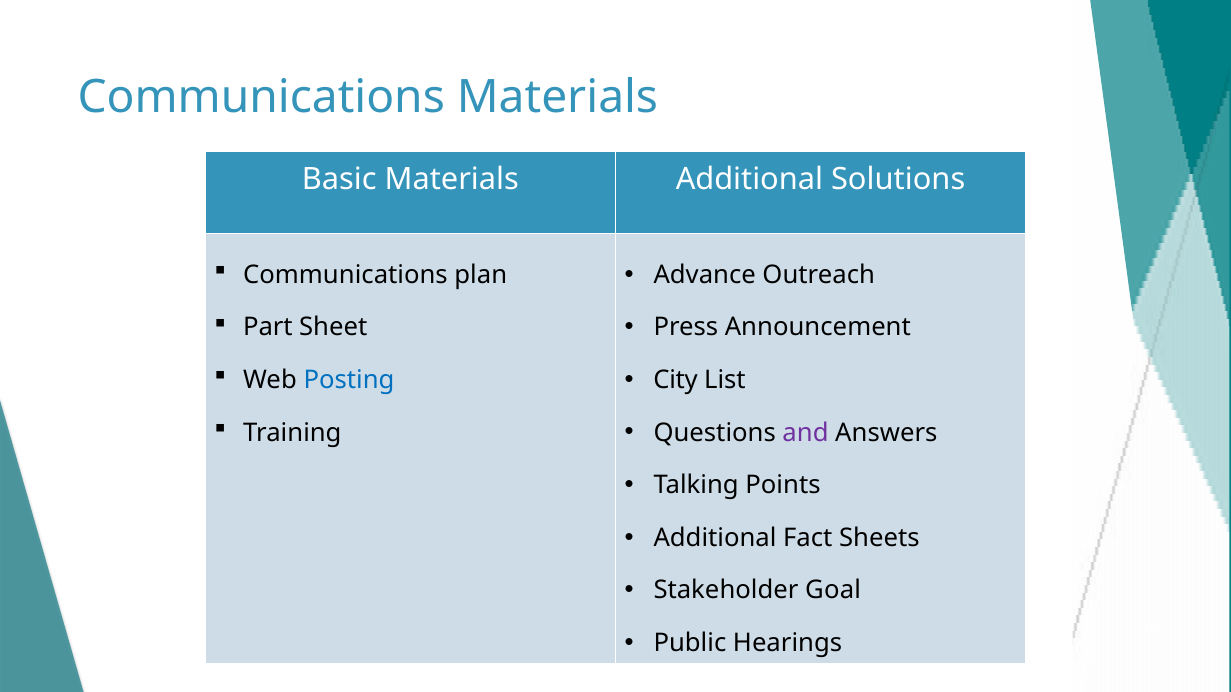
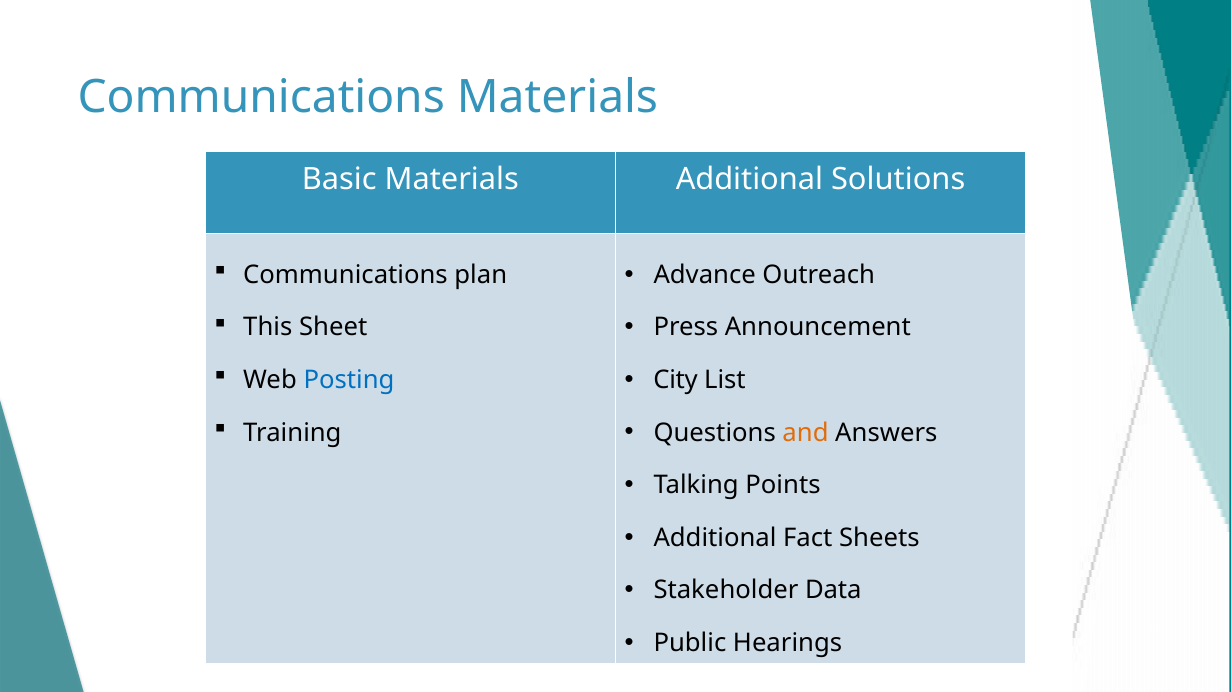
Part: Part -> This (268, 328)
and colour: purple -> orange (806, 433)
Goal: Goal -> Data (833, 591)
